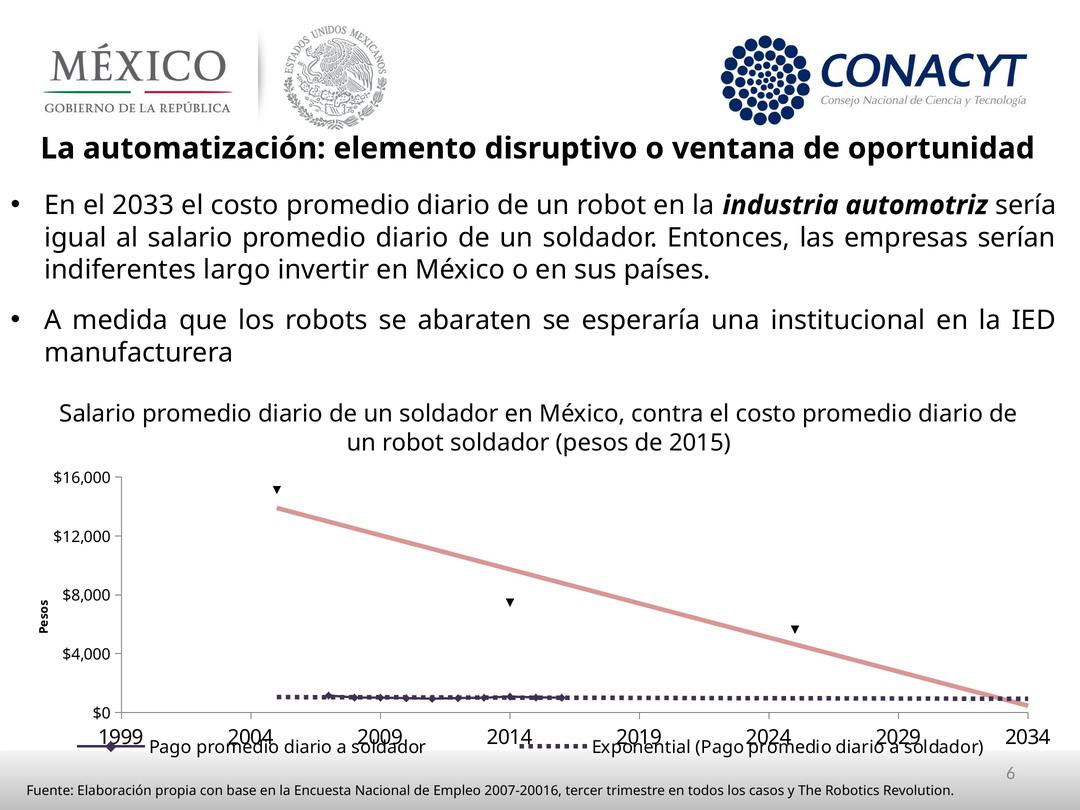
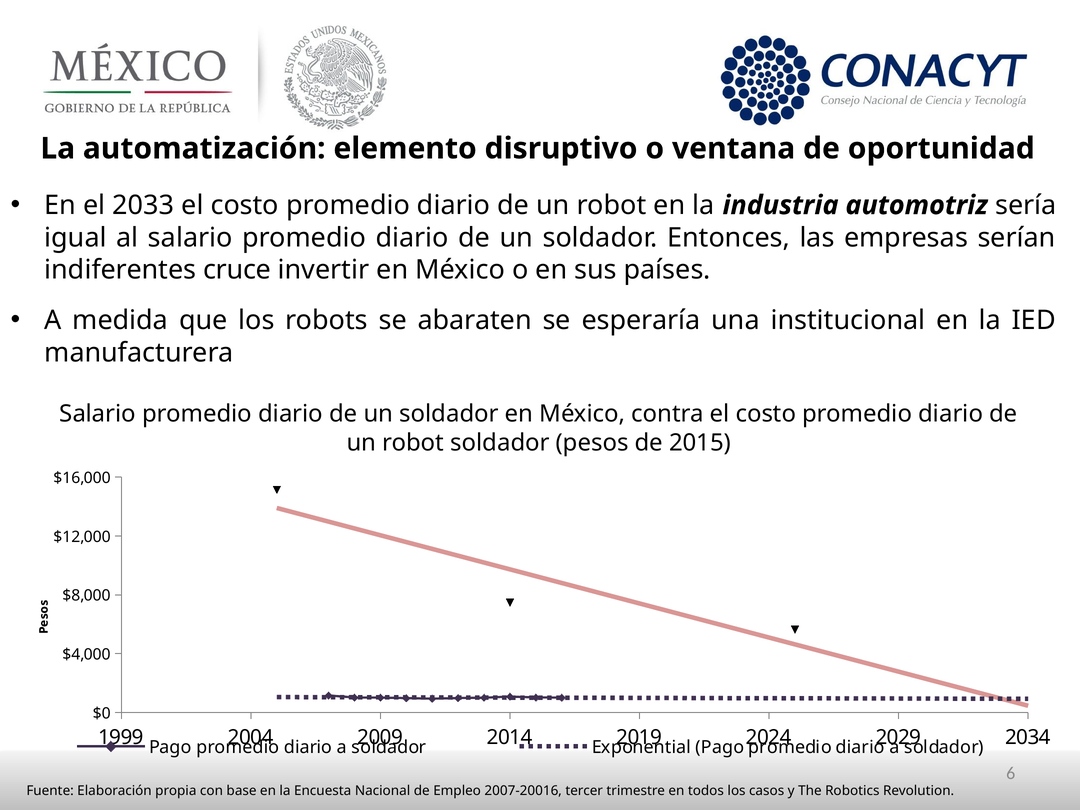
largo: largo -> cruce (237, 270)
